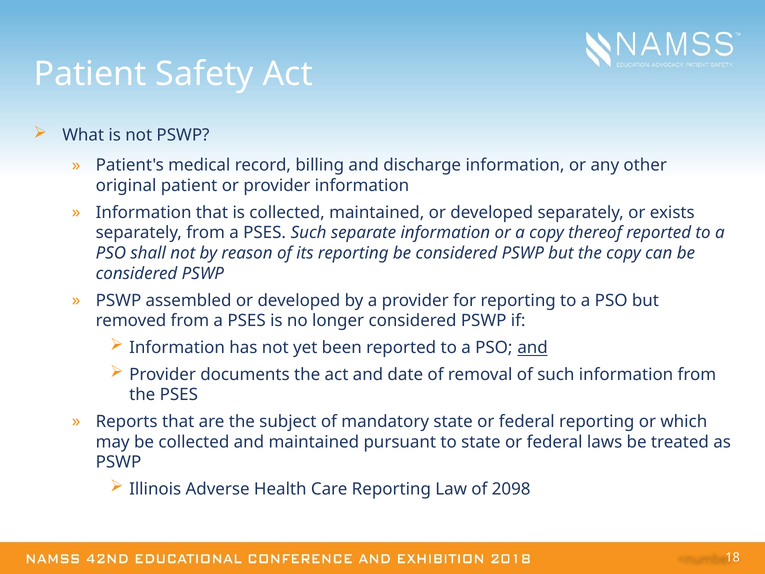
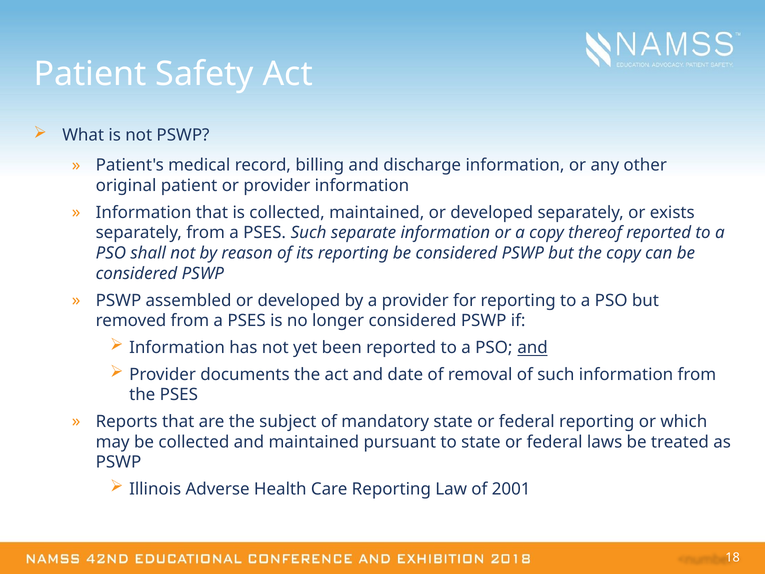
2098: 2098 -> 2001 (511, 489)
